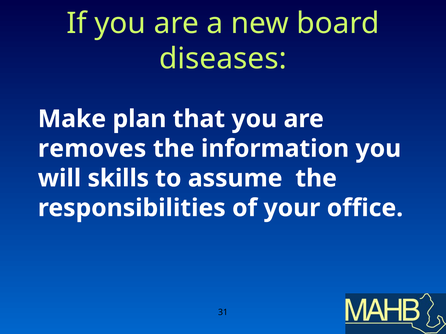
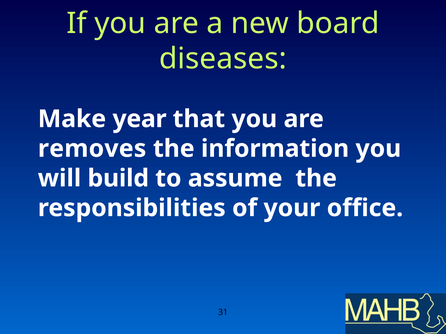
plan: plan -> year (140, 119)
skills: skills -> build (118, 179)
